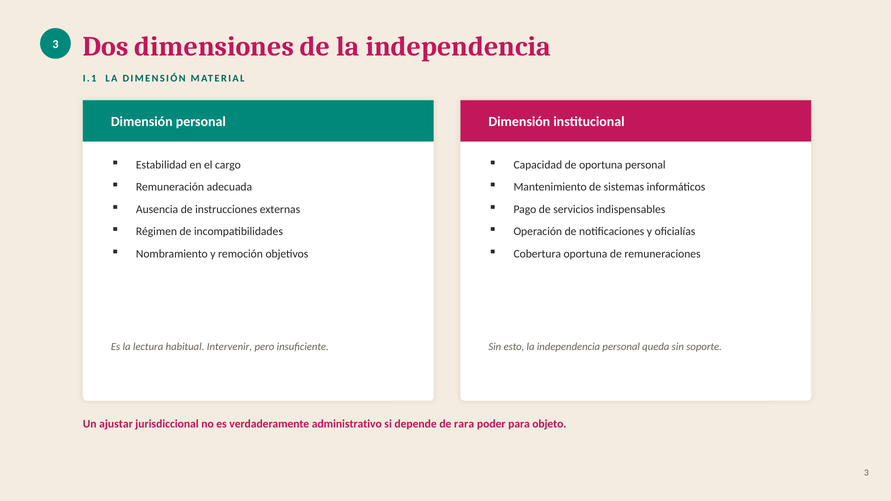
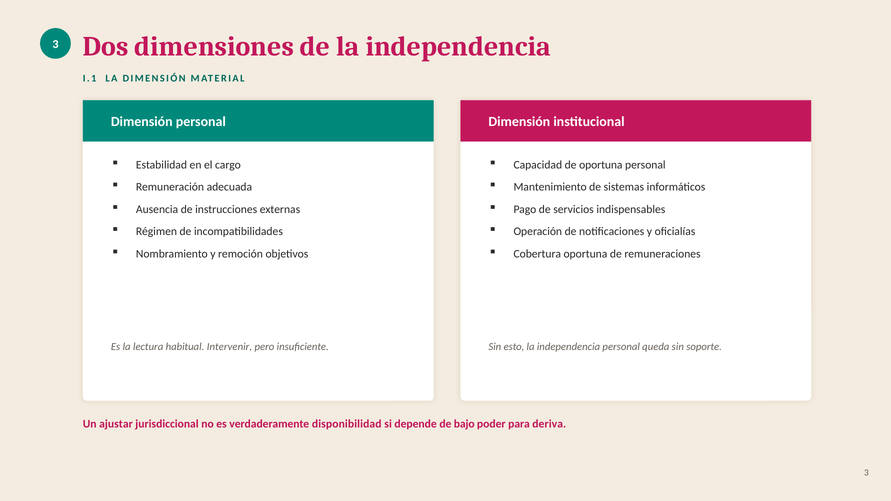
administrativo: administrativo -> disponibilidad (347, 424)
rara: rara -> bajo (464, 424)
objeto: objeto -> deriva (549, 424)
